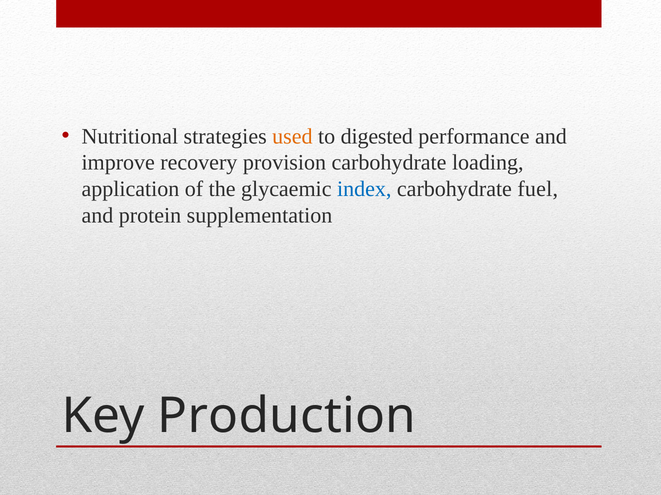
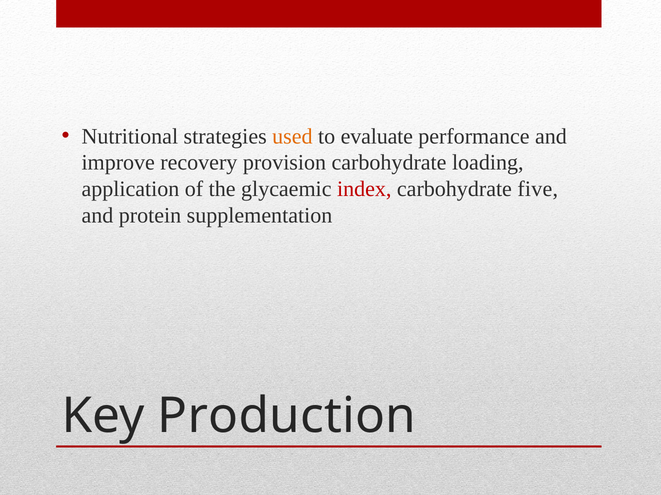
digested: digested -> evaluate (377, 136)
index colour: blue -> red (364, 189)
fuel: fuel -> five (538, 189)
